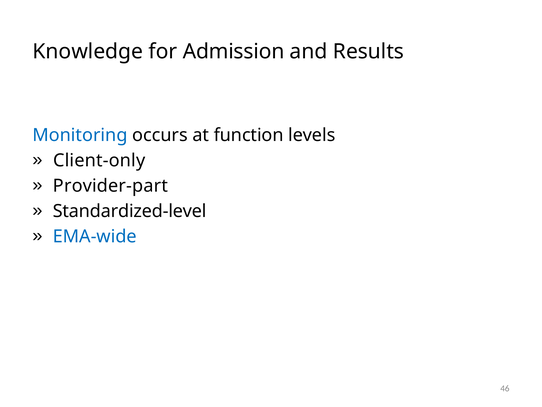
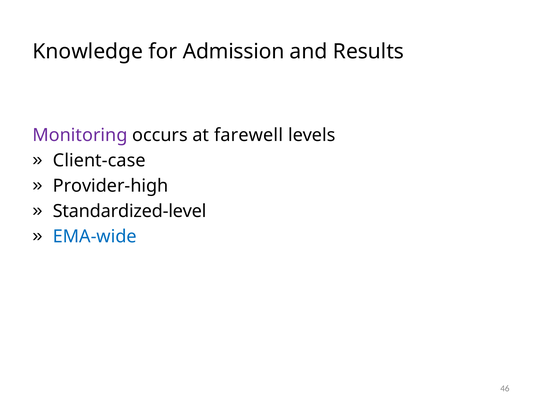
Monitoring colour: blue -> purple (80, 135)
function: function -> farewell (249, 135)
Client-only: Client-only -> Client-case (99, 160)
Provider-part: Provider-part -> Provider-high (111, 186)
